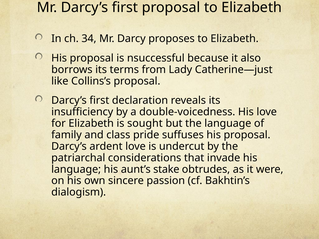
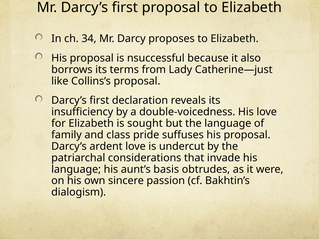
stake: stake -> basis (166, 169)
